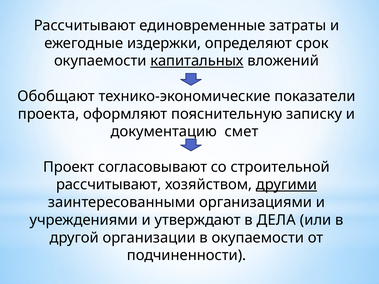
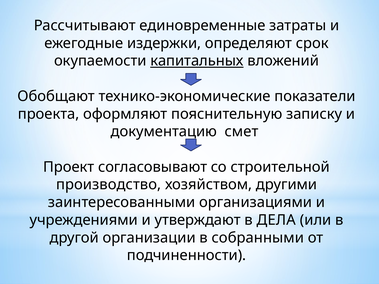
рассчитывают: рассчитывают -> производство (109, 185)
другими underline: present -> none (286, 185)
в окупаемости: окупаемости -> собранными (258, 238)
